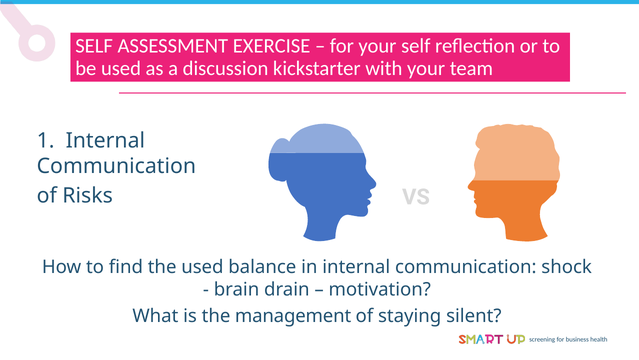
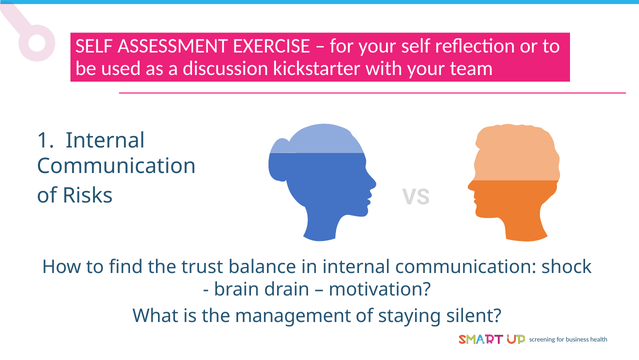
the used: used -> trust (202, 267)
